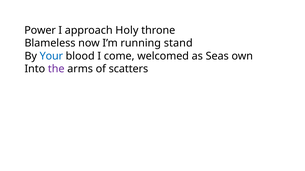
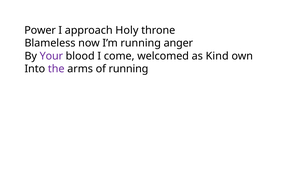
stand: stand -> anger (178, 43)
Your colour: blue -> purple (51, 56)
Seas: Seas -> Kind (217, 56)
of scatters: scatters -> running (128, 69)
